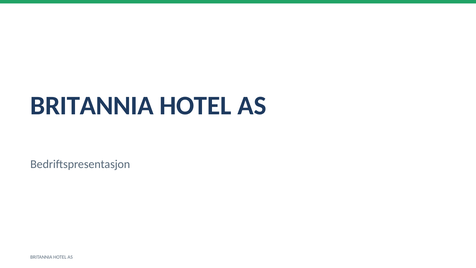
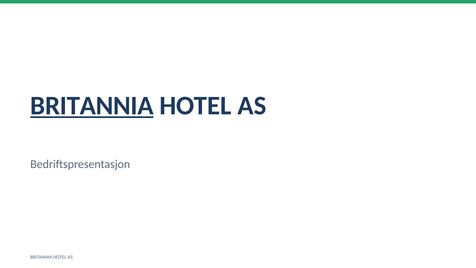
BRITANNIA underline: none -> present (92, 106)
